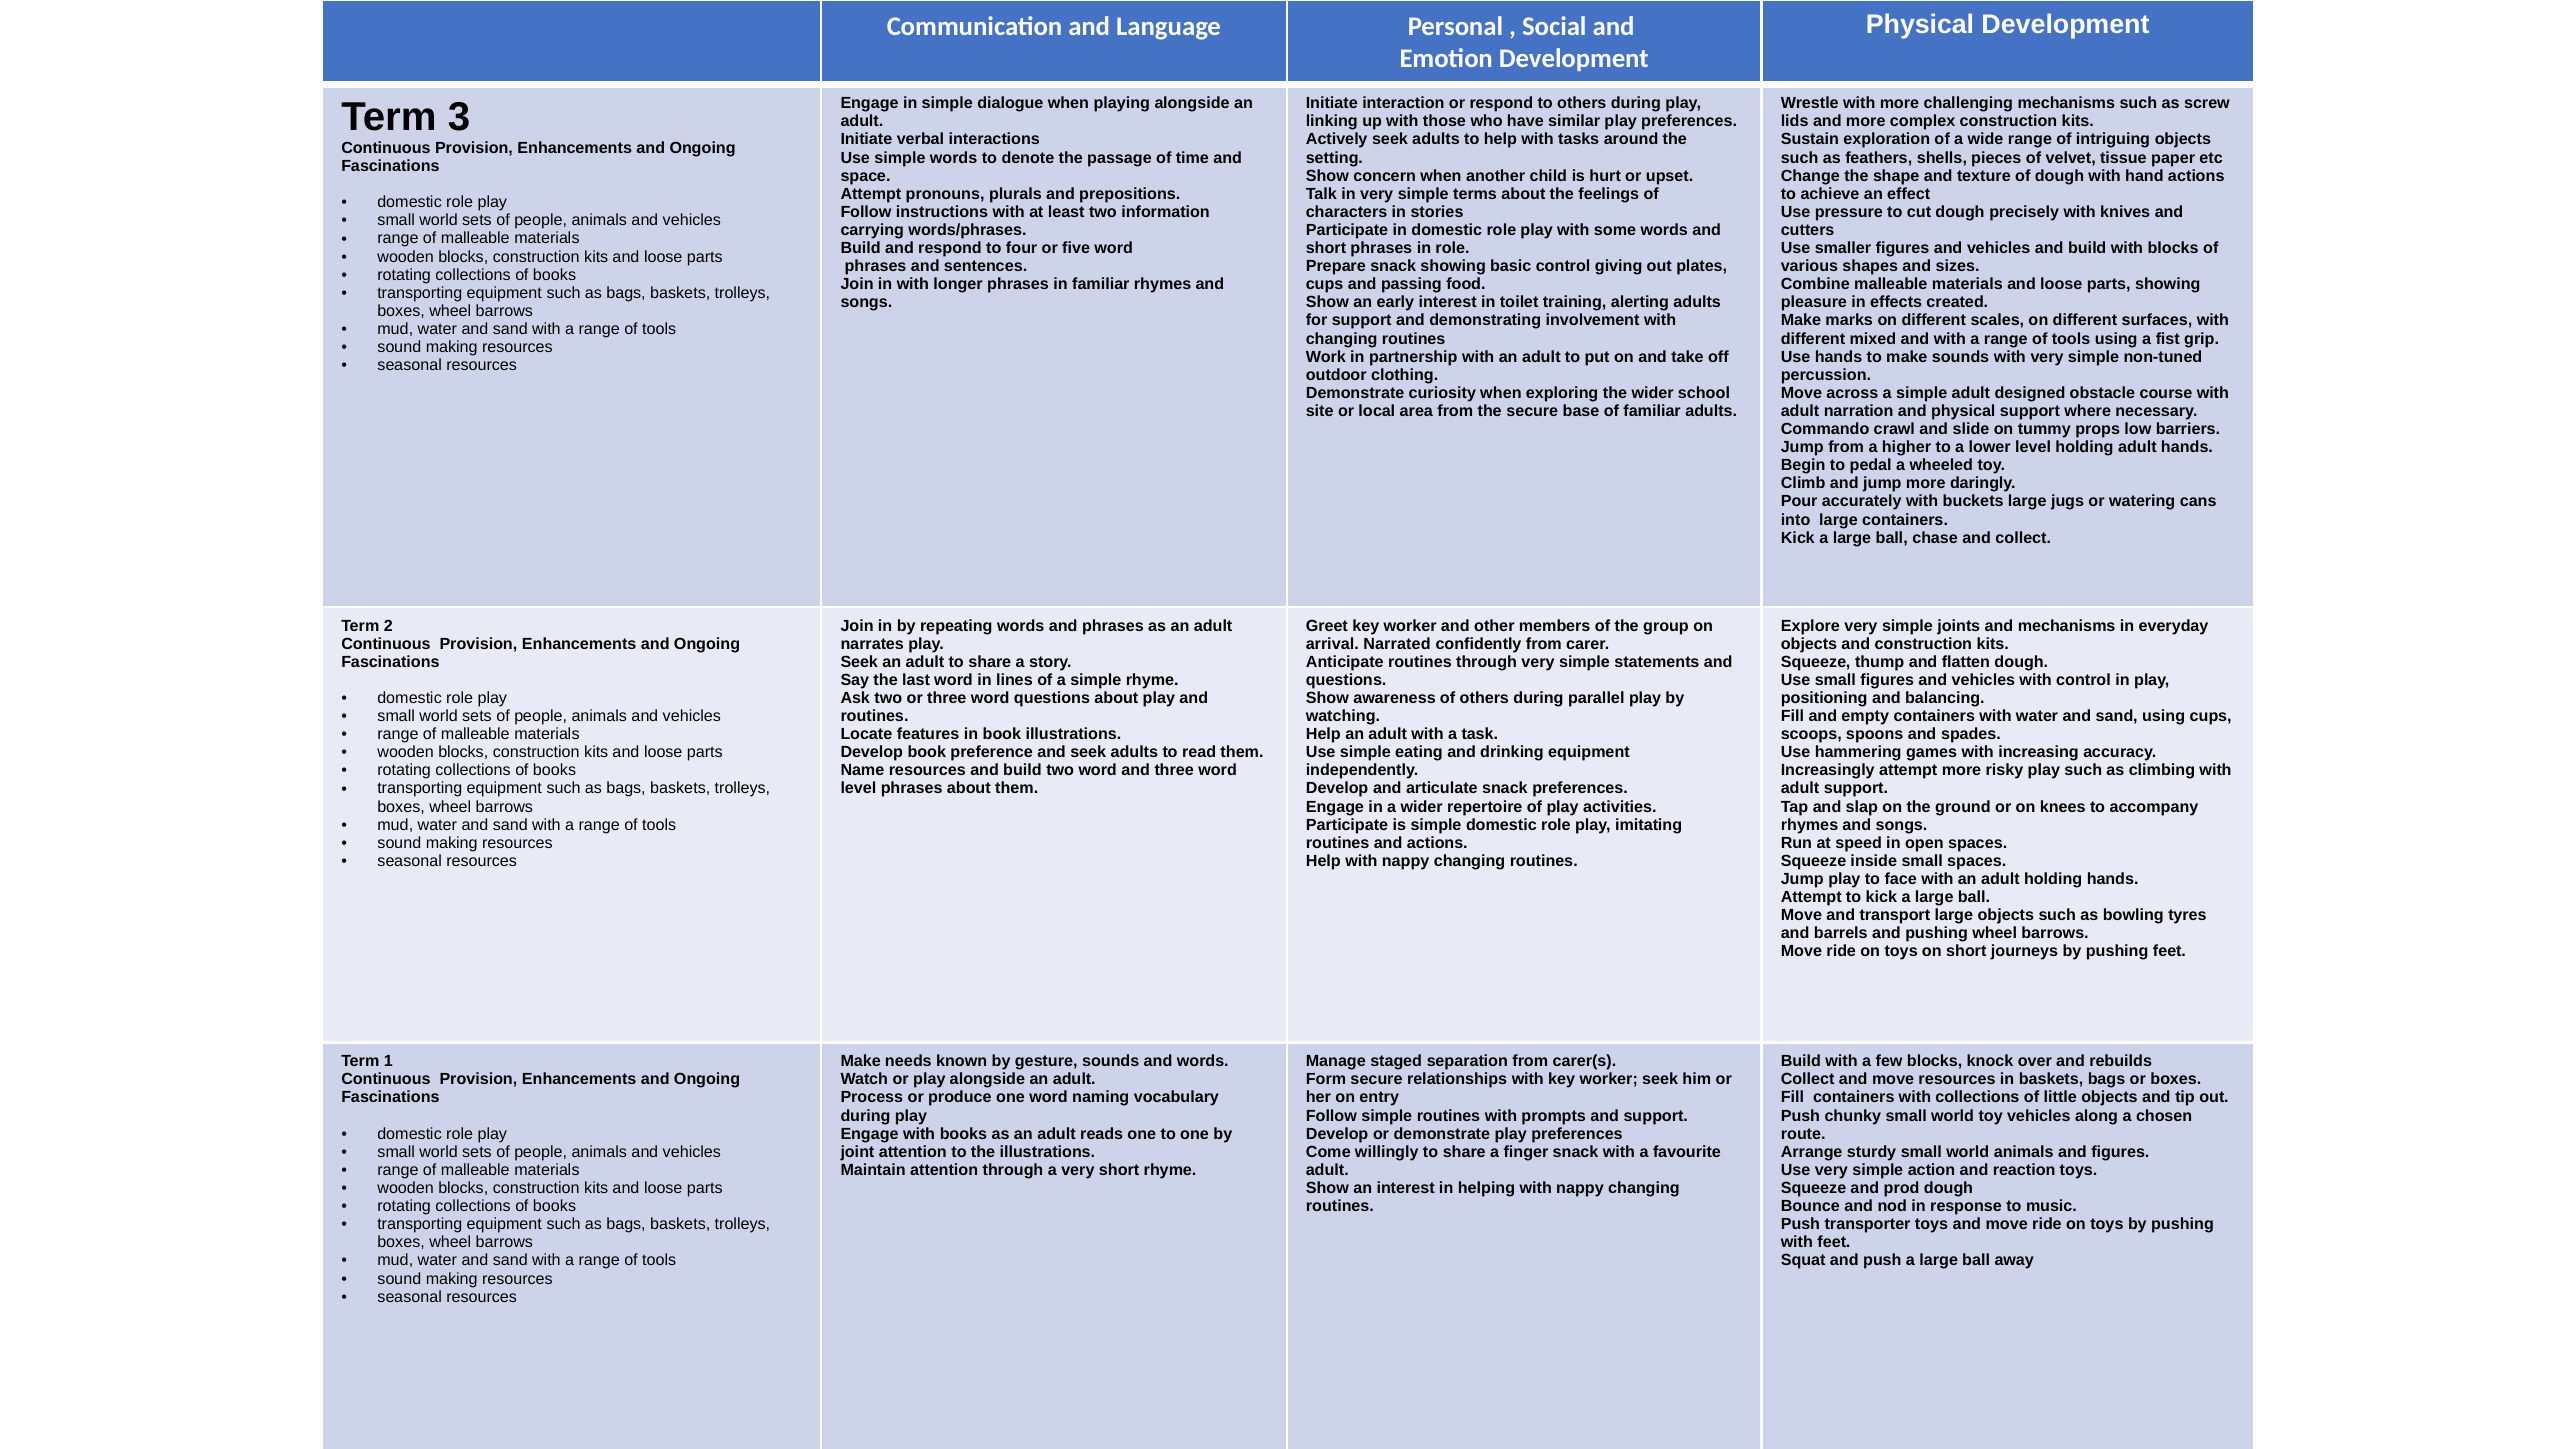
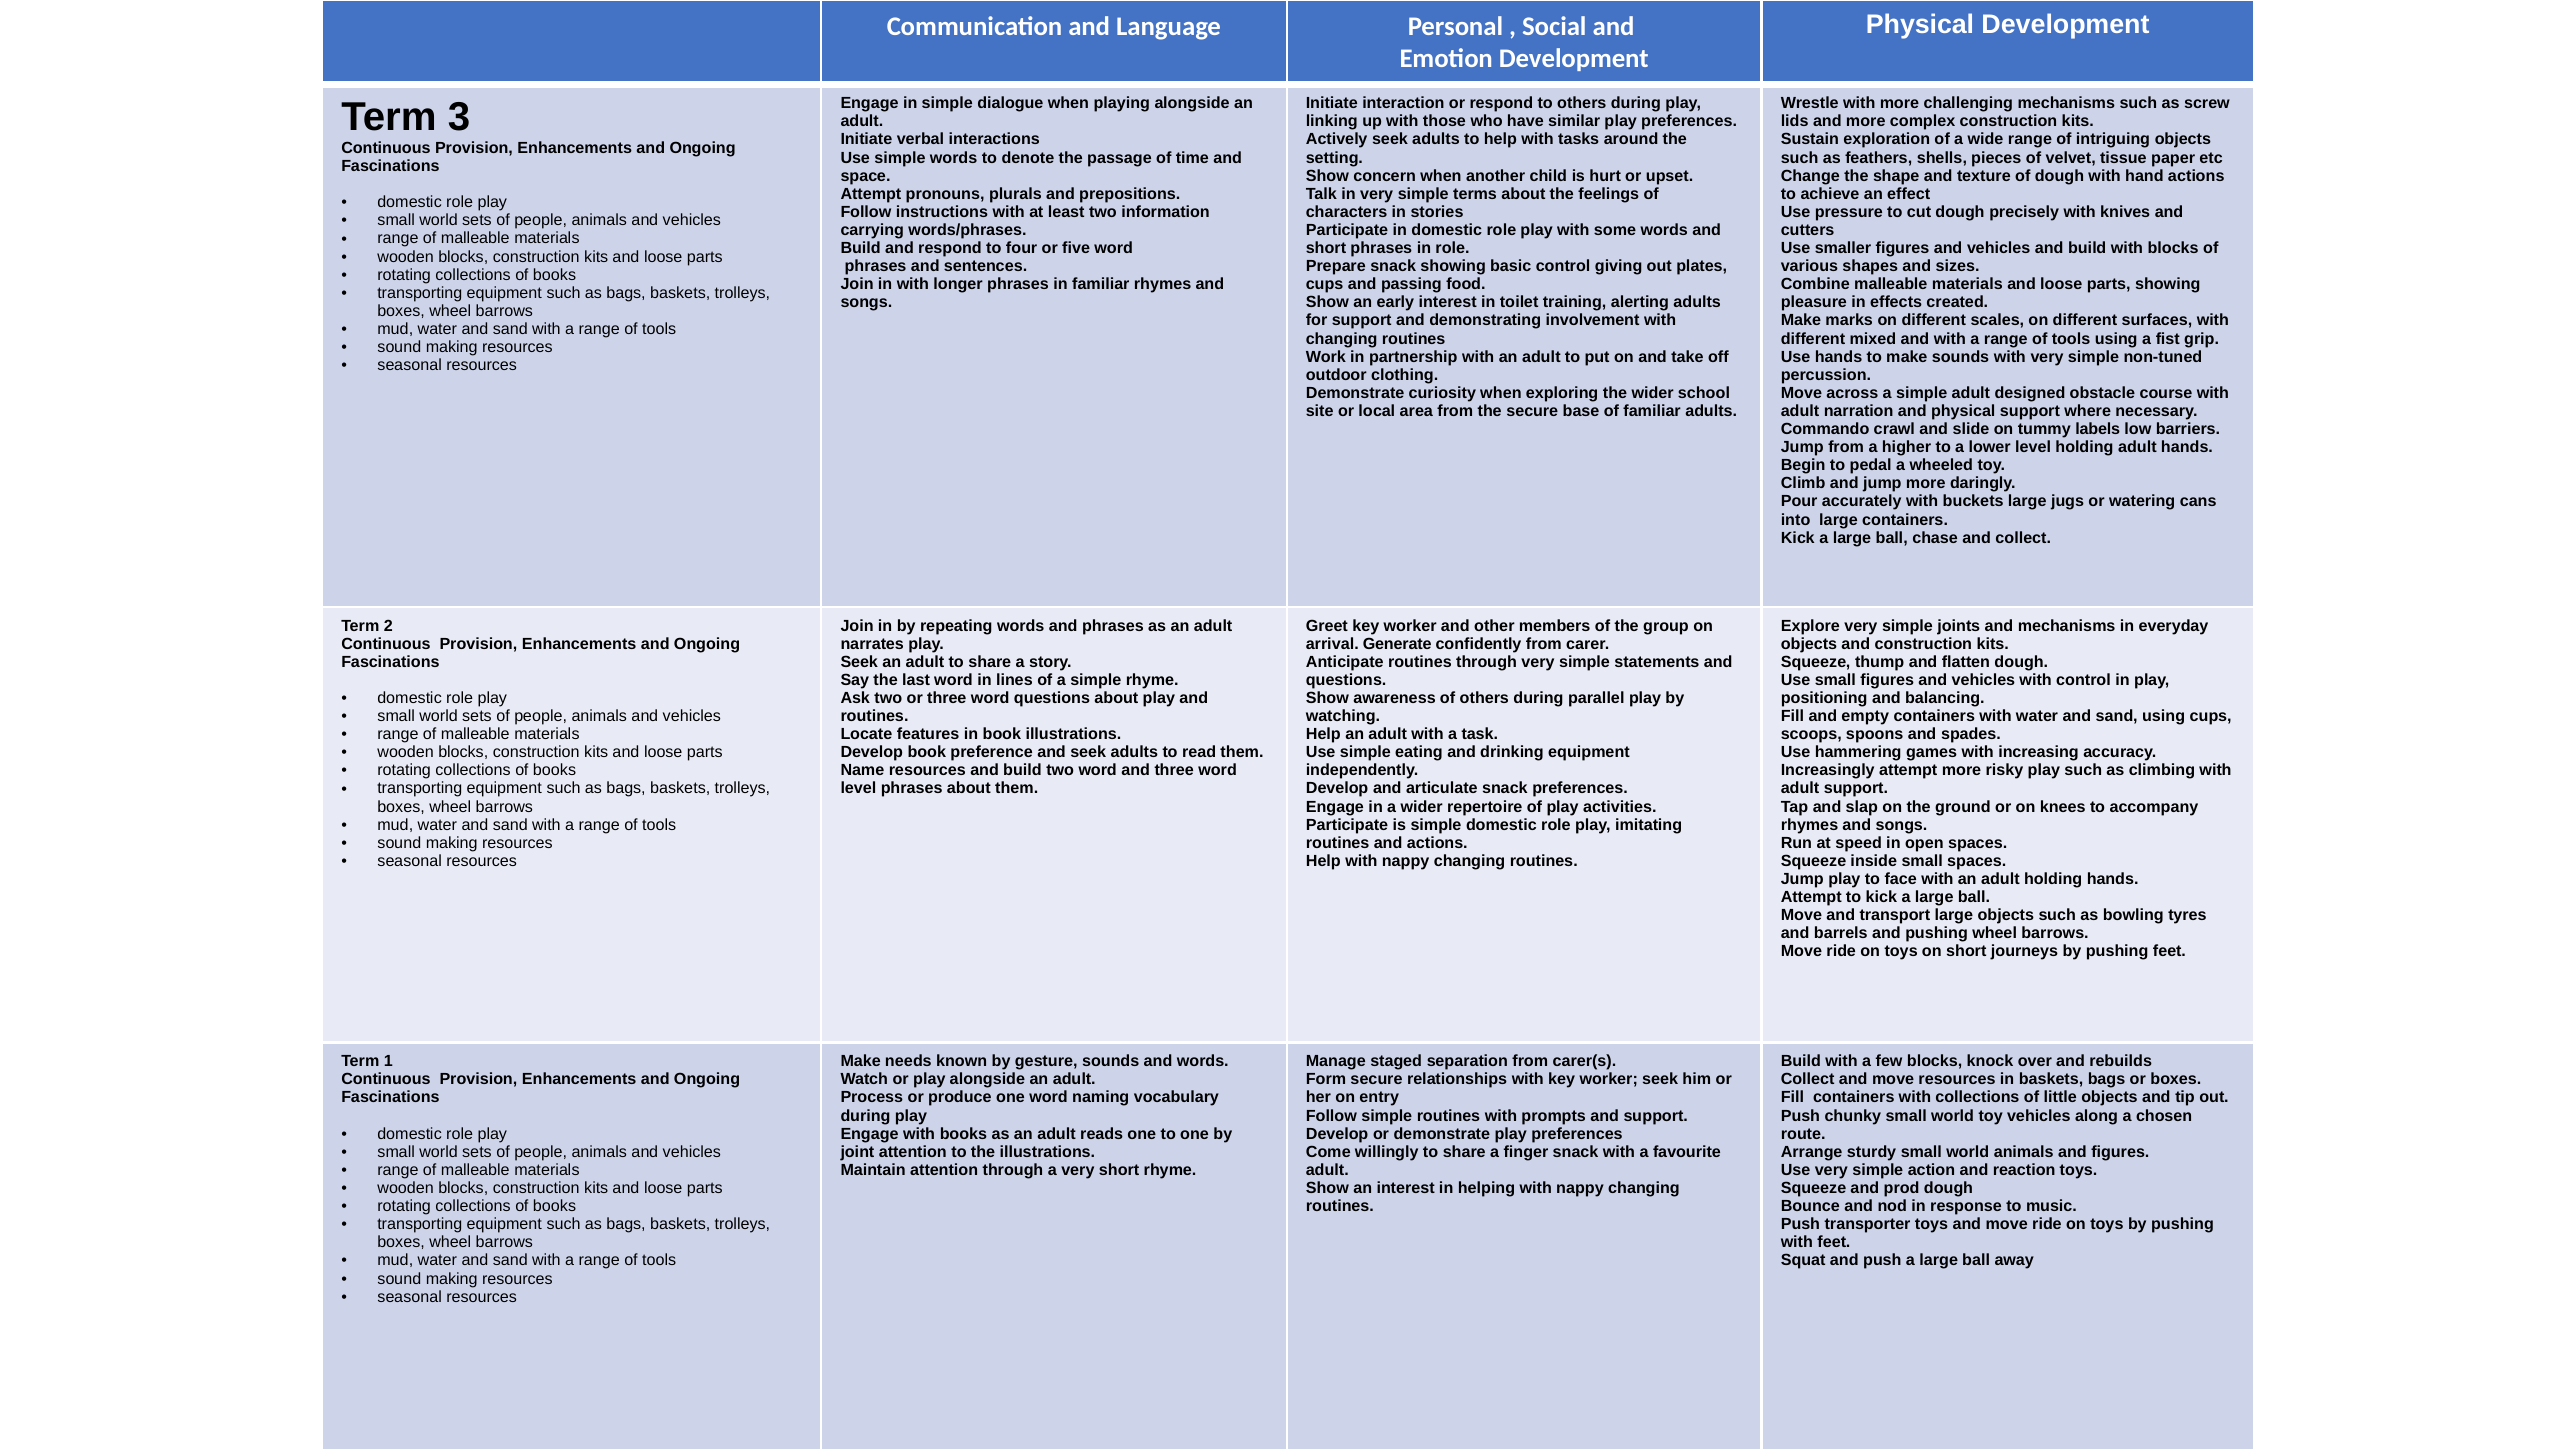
props: props -> labels (2098, 429)
Narrated: Narrated -> Generate (1397, 644)
